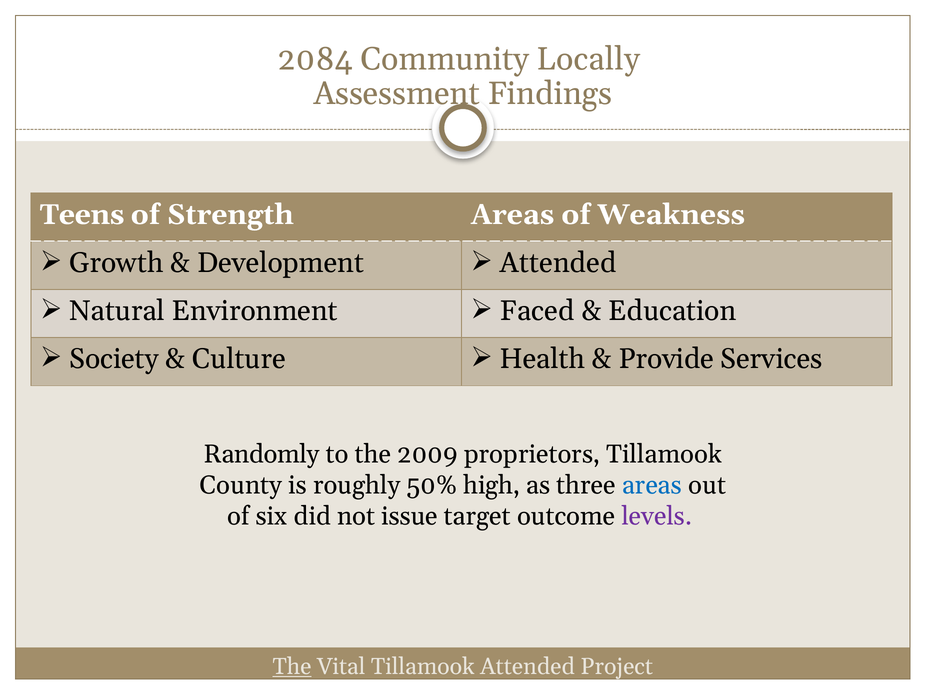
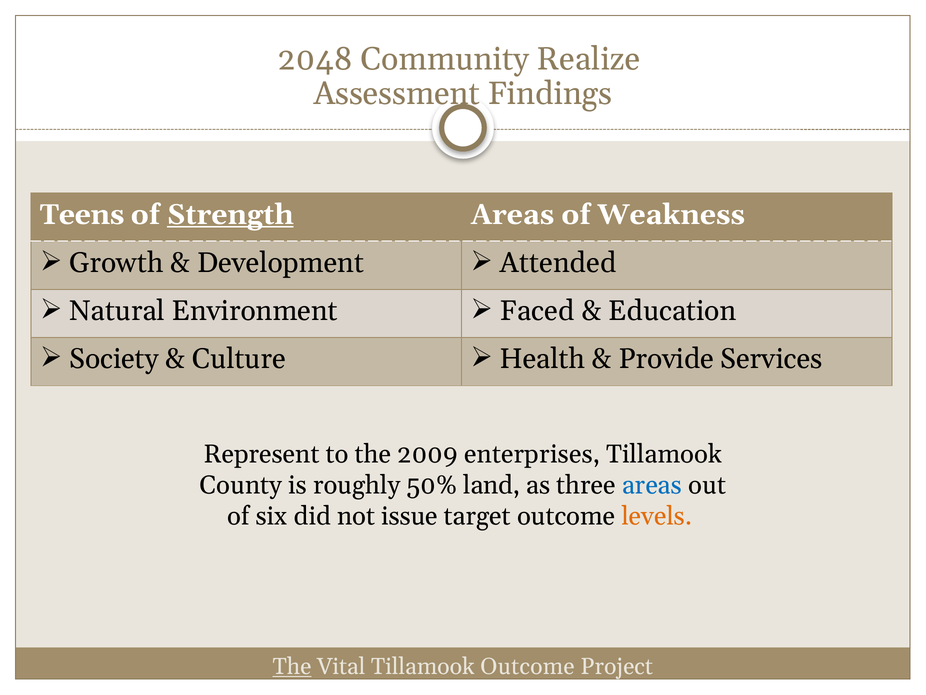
2084: 2084 -> 2048 (315, 59)
Locally: Locally -> Realize (588, 59)
Strength underline: none -> present (230, 214)
Randomly: Randomly -> Represent (262, 454)
proprietors: proprietors -> enterprises (532, 454)
high: high -> land (492, 485)
levels colour: purple -> orange (657, 516)
Tillamook Attended: Attended -> Outcome (527, 666)
